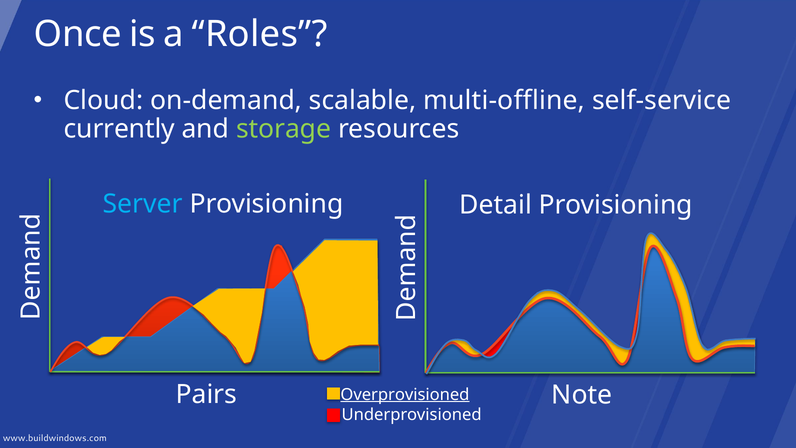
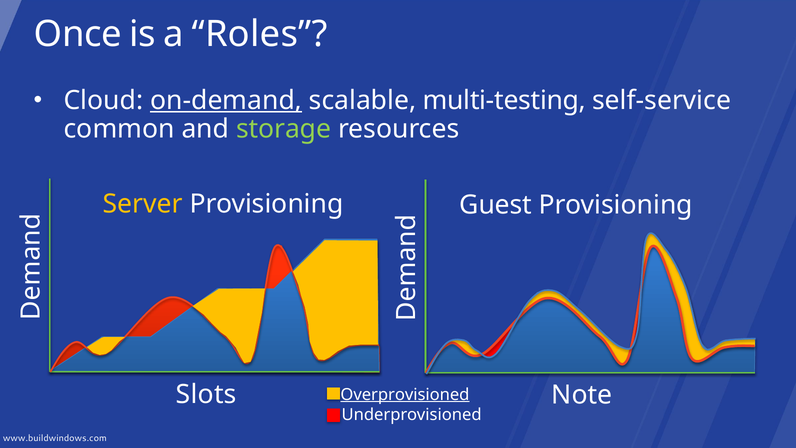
on-demand underline: none -> present (226, 100)
multi-offline: multi-offline -> multi-testing (504, 100)
currently: currently -> common (119, 129)
Server colour: light blue -> yellow (143, 204)
Detail: Detail -> Guest (496, 205)
Pairs: Pairs -> Slots (206, 394)
